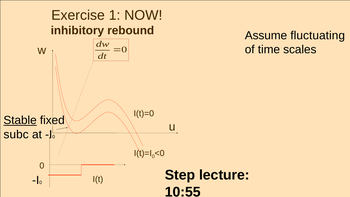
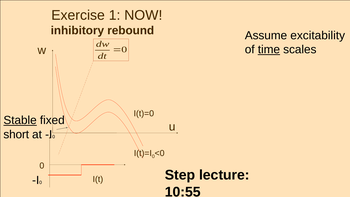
fluctuating: fluctuating -> excitability (318, 35)
time underline: none -> present (269, 50)
subc: subc -> short (16, 134)
